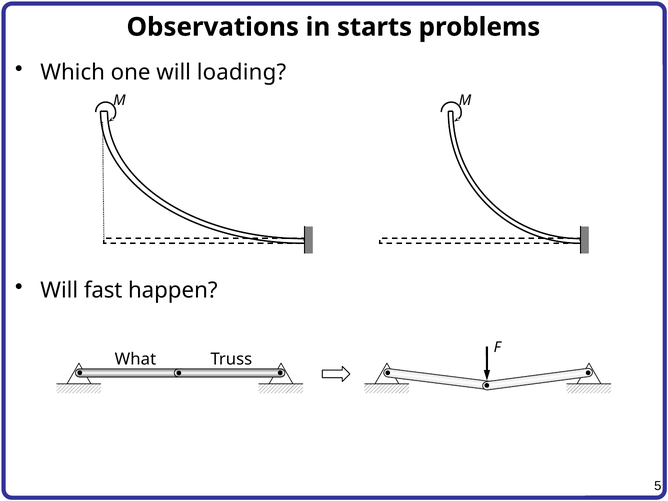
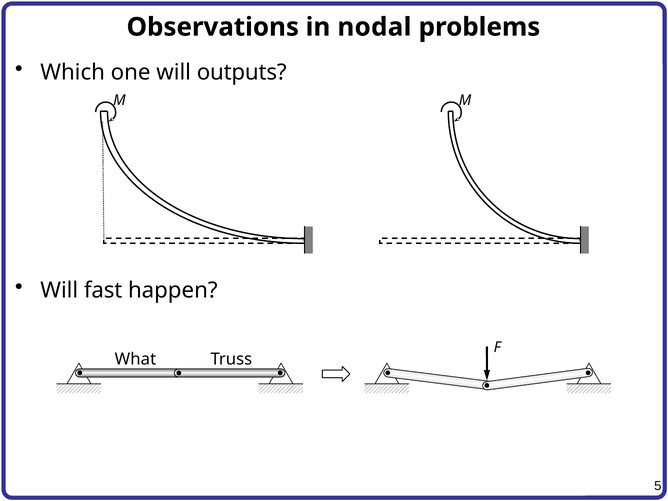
starts: starts -> nodal (374, 27)
loading: loading -> outputs (242, 72)
